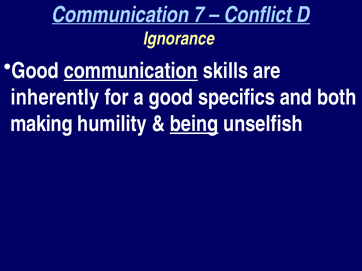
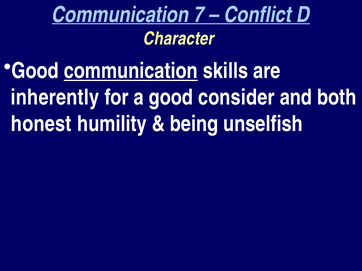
Ignorance: Ignorance -> Character (179, 39)
specifics: specifics -> consider (236, 97)
making: making -> honest (41, 124)
being underline: present -> none (194, 124)
